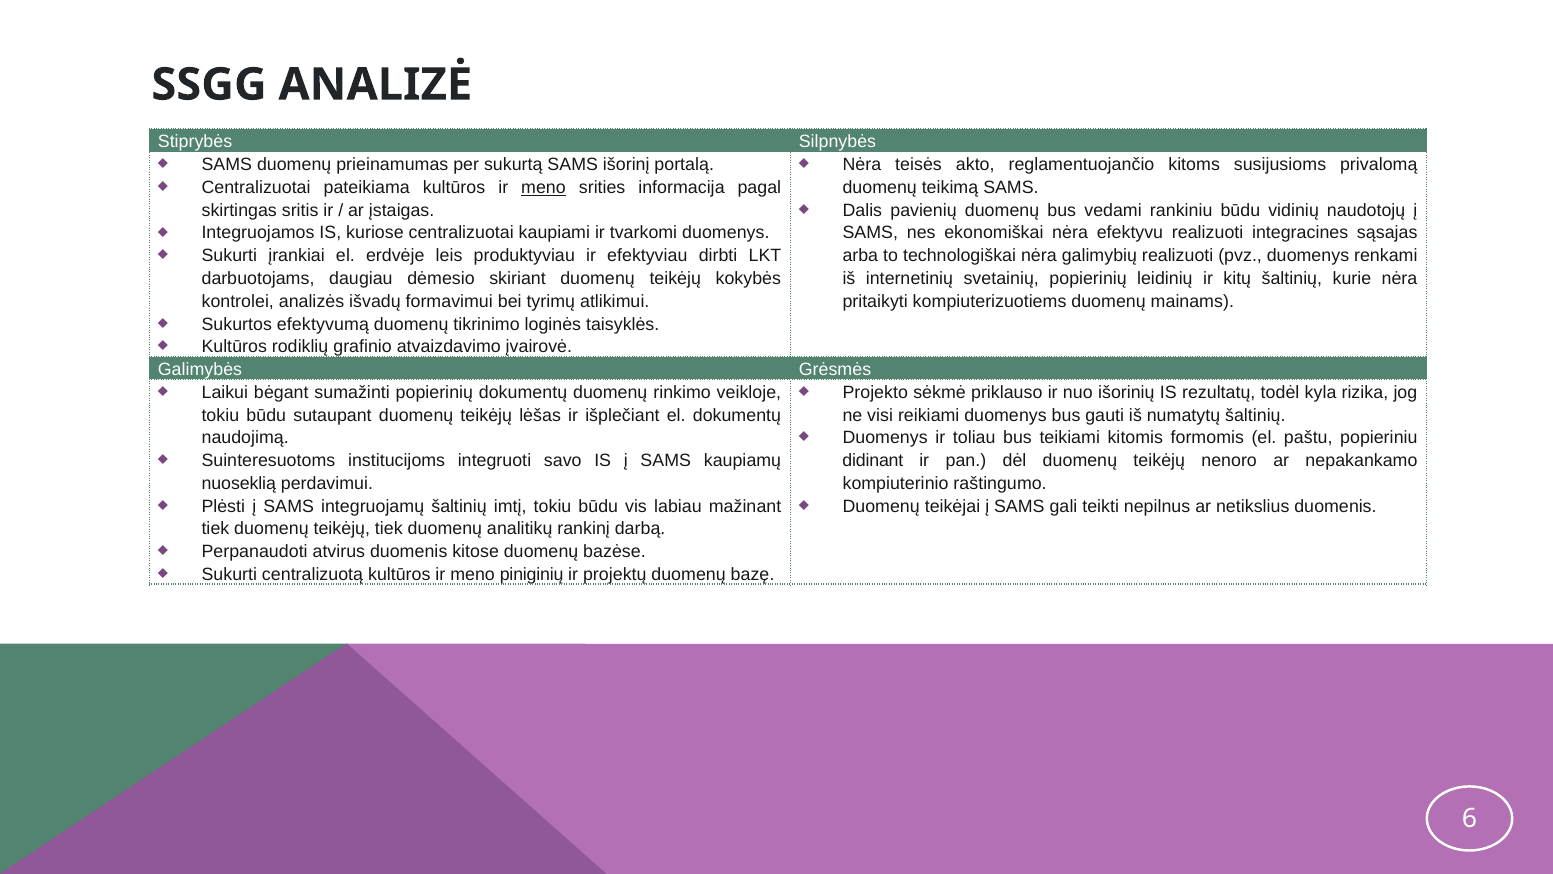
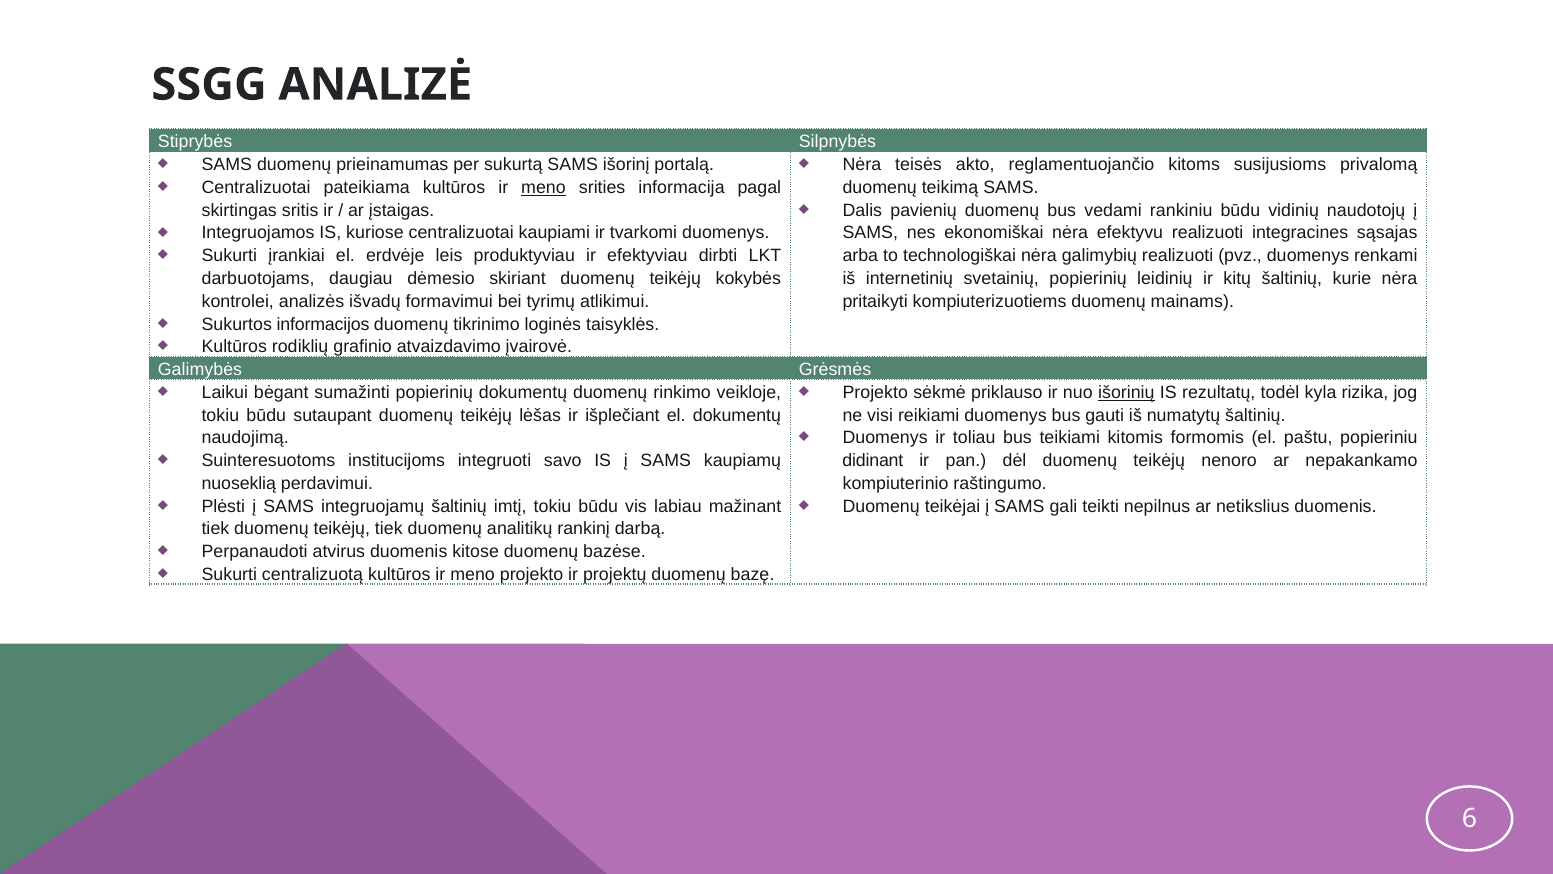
efektyvumą: efektyvumą -> informacijos (323, 324)
išorinių underline: none -> present (1126, 392)
meno piniginių: piniginių -> projekto (532, 574)
